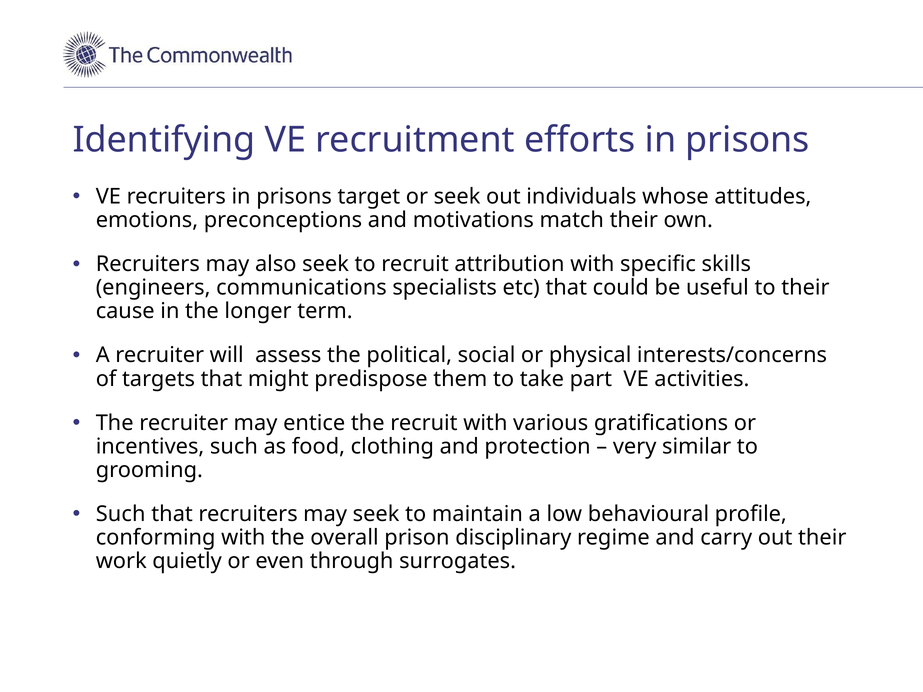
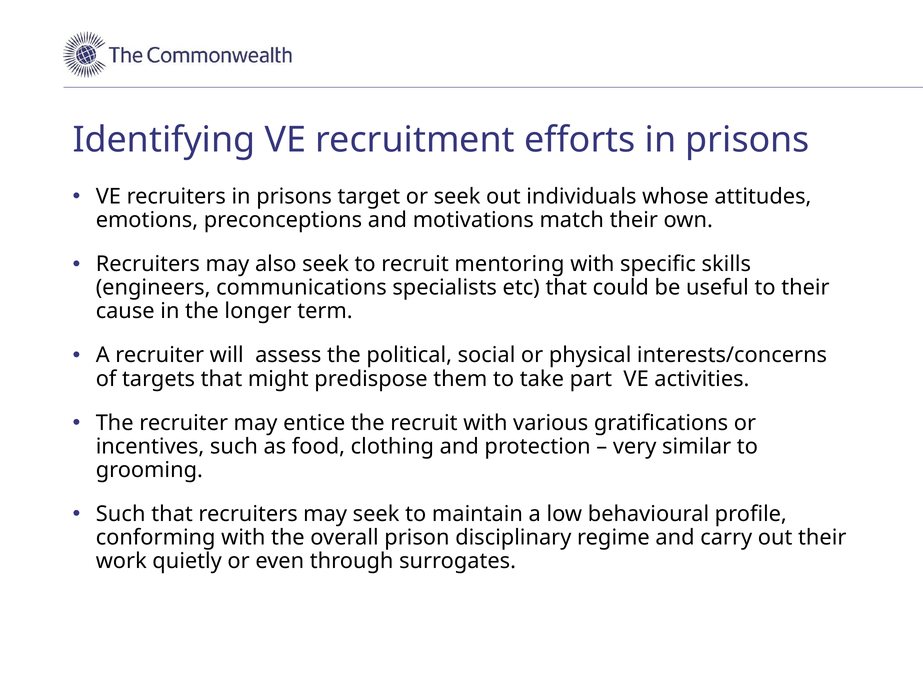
attribution: attribution -> mentoring (509, 264)
